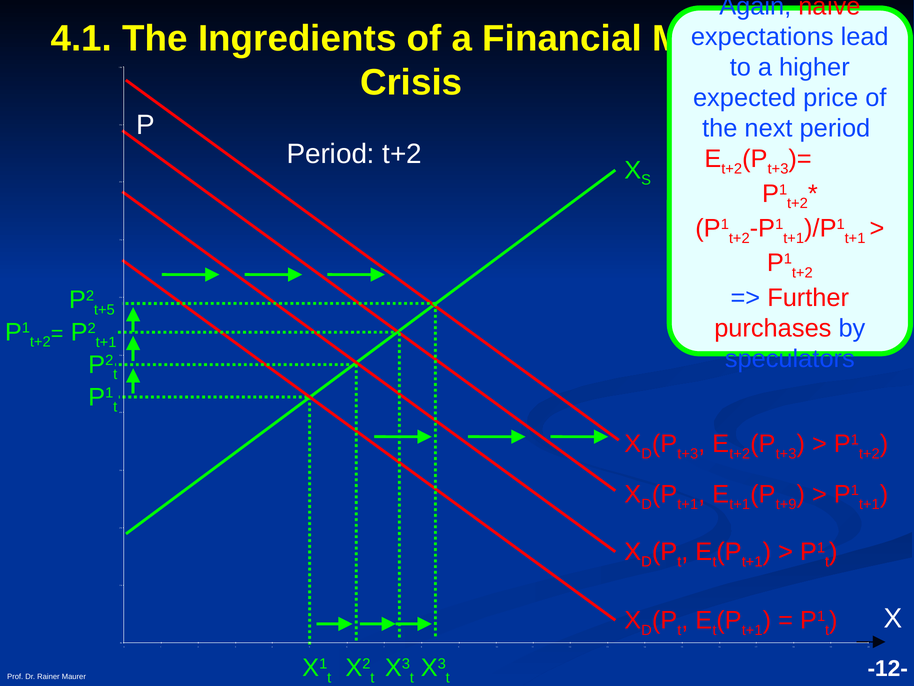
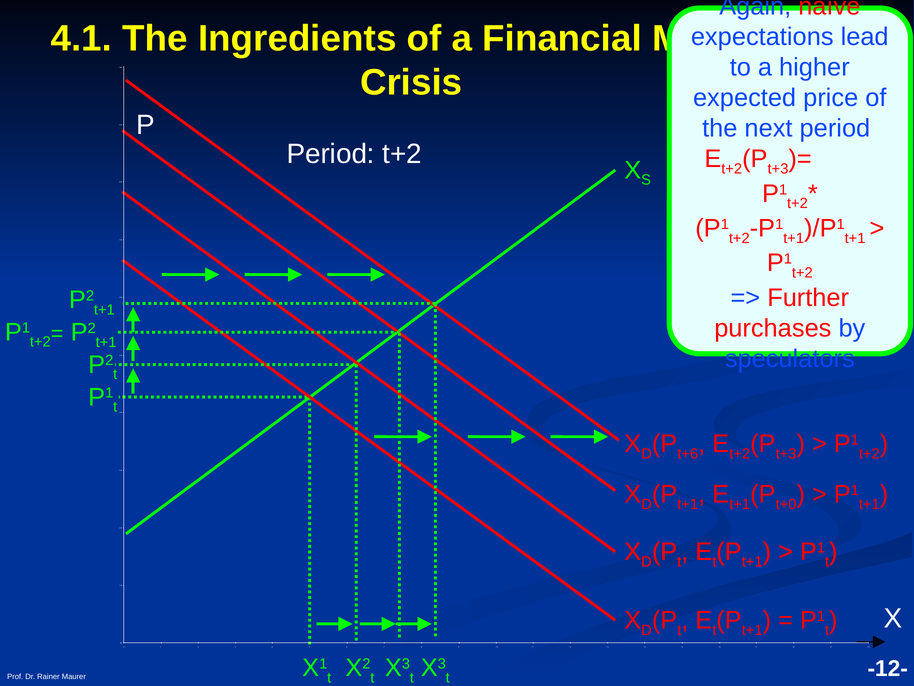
t+5: t+5 -> t+1 (104, 310)
t+3: t+3 -> t+6 (688, 454)
t+9: t+9 -> t+0 (786, 504)
